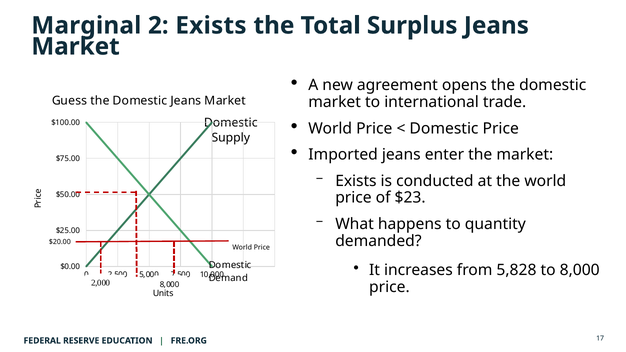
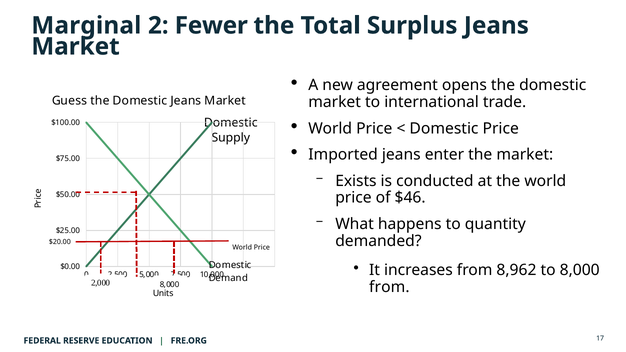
2 Exists: Exists -> Fewer (211, 26)
$23: $23 -> $46 (410, 198)
5,828: 5,828 -> 8,962 (516, 270)
price: price -> from (389, 287)
